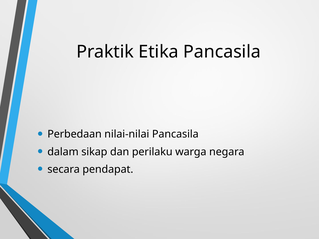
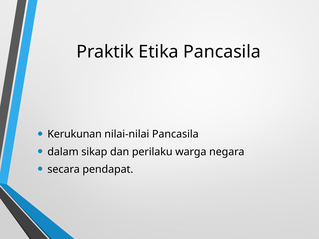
Perbedaan: Perbedaan -> Kerukunan (75, 134)
